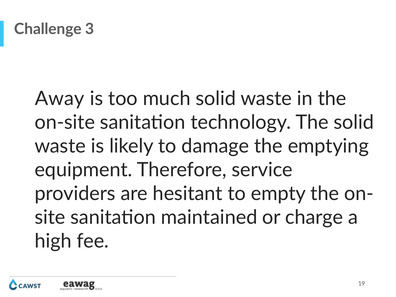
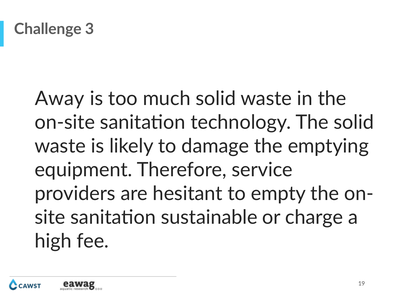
maintained: maintained -> sustainable (209, 217)
